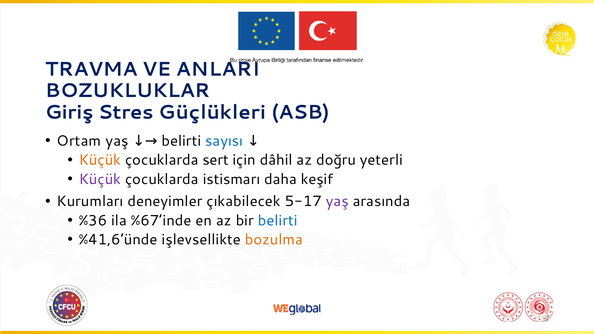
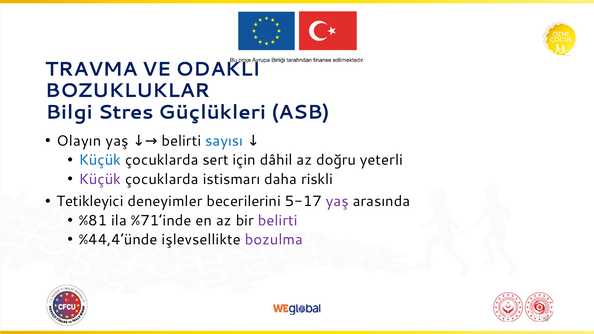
ANLARI: ANLARI -> ODAKLI (218, 69)
Giriş: Giriş -> Bilgi (69, 112)
Ortam: Ortam -> Olayın (79, 141)
Küçük colour: orange -> blue (100, 160)
keşif: keşif -> riskli (317, 179)
Kurumları: Kurumları -> Tetikleyici (90, 201)
çıkabilecek: çıkabilecek -> becerilerini (244, 201)
%36: %36 -> %81 (93, 221)
%67’inde: %67’inde -> %71’inde (161, 221)
belirti colour: blue -> purple (278, 221)
%41,6’ünde: %41,6’ünde -> %44,4’ünde (118, 240)
bozulma colour: orange -> purple (274, 240)
